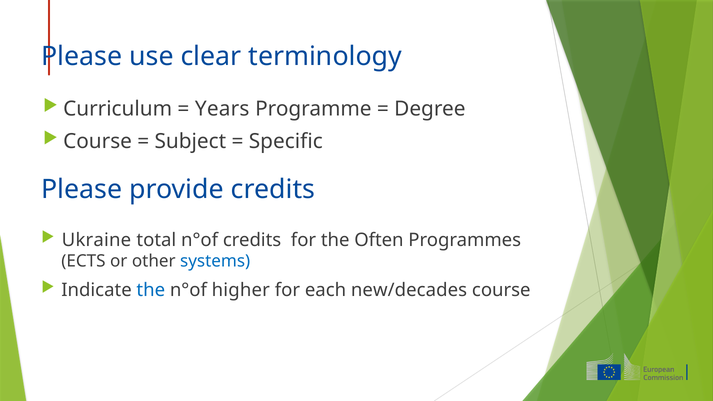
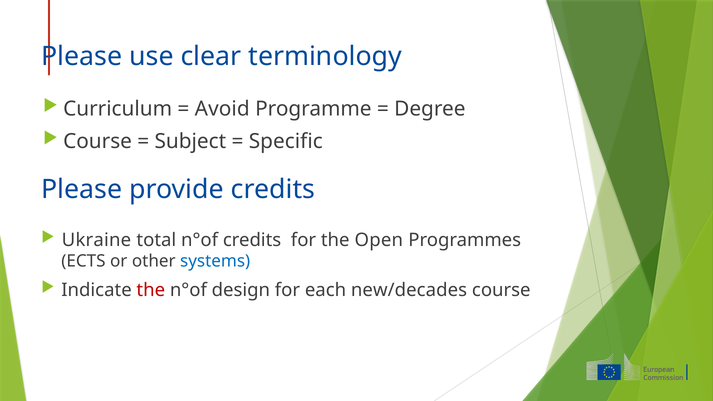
Years: Years -> Avoid (222, 109)
Often: Often -> Open (379, 240)
the colour: blue -> red (151, 290)
higher: higher -> design (241, 290)
